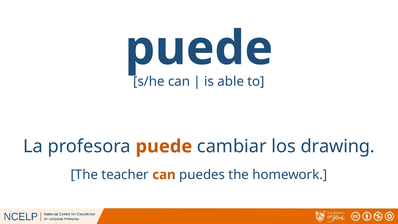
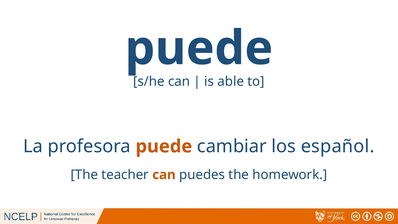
drawing: drawing -> español (338, 146)
